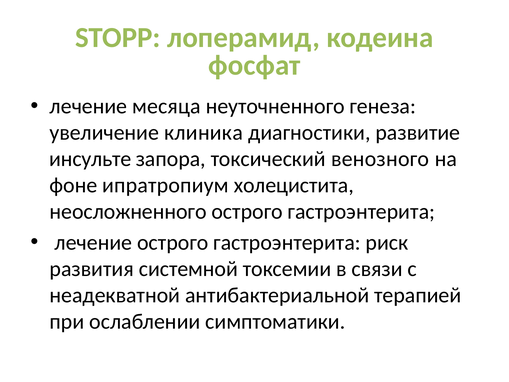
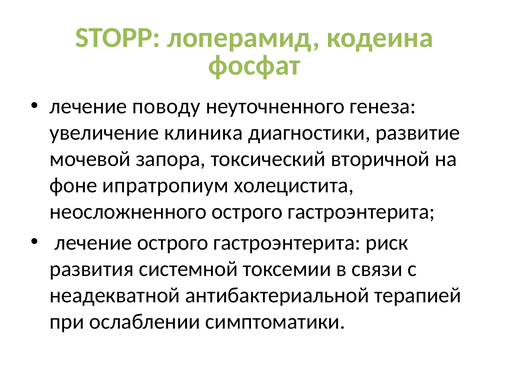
месяца: месяца -> поводу (166, 106)
инсульте: инсульте -> мочевой (90, 159)
венозного: венозного -> вторичной (380, 159)
